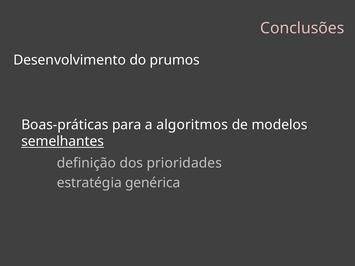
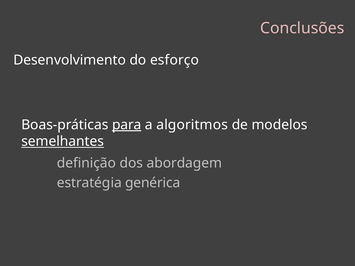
prumos: prumos -> esforço (175, 60)
para underline: none -> present (127, 125)
prioridades: prioridades -> abordagem (184, 163)
